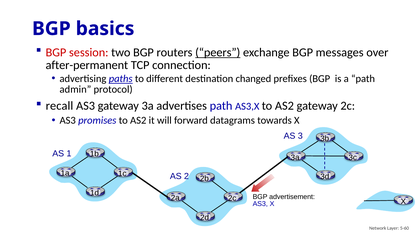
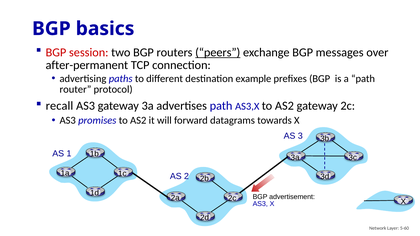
paths underline: present -> none (121, 79)
changed: changed -> example (253, 79)
admin: admin -> router (75, 90)
